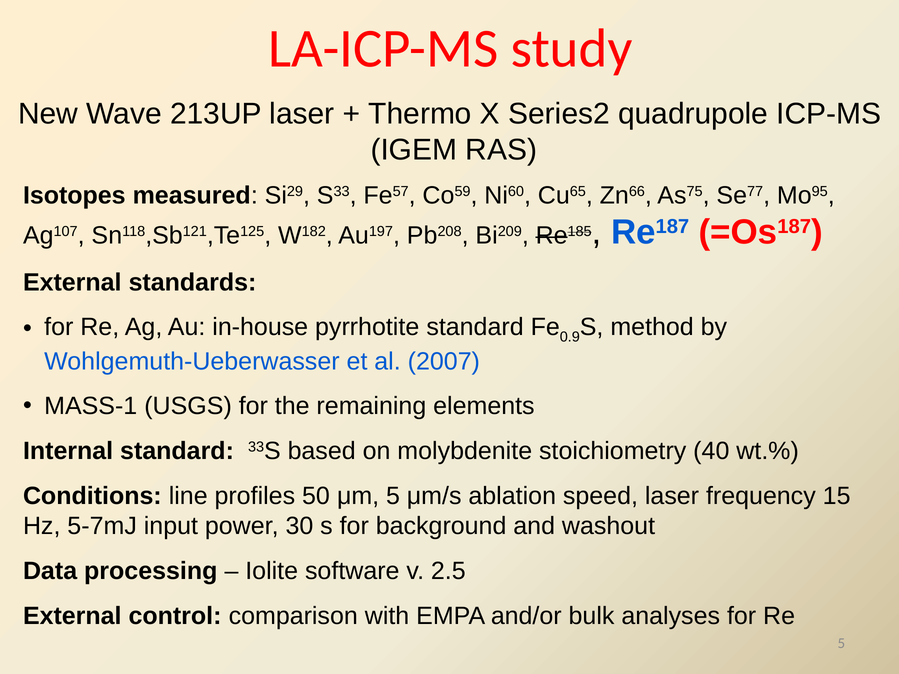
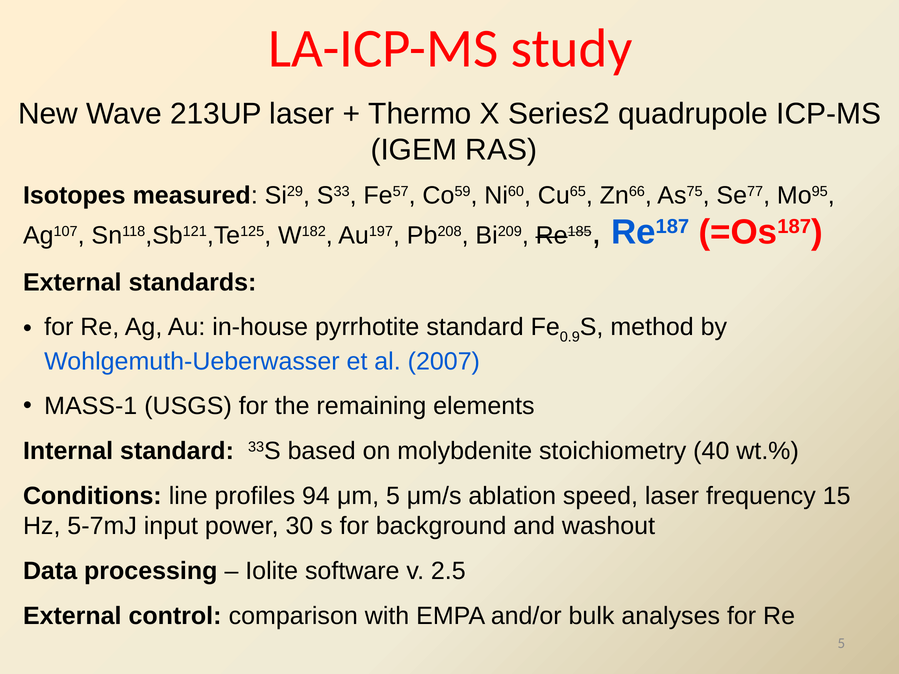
50: 50 -> 94 (316, 496)
